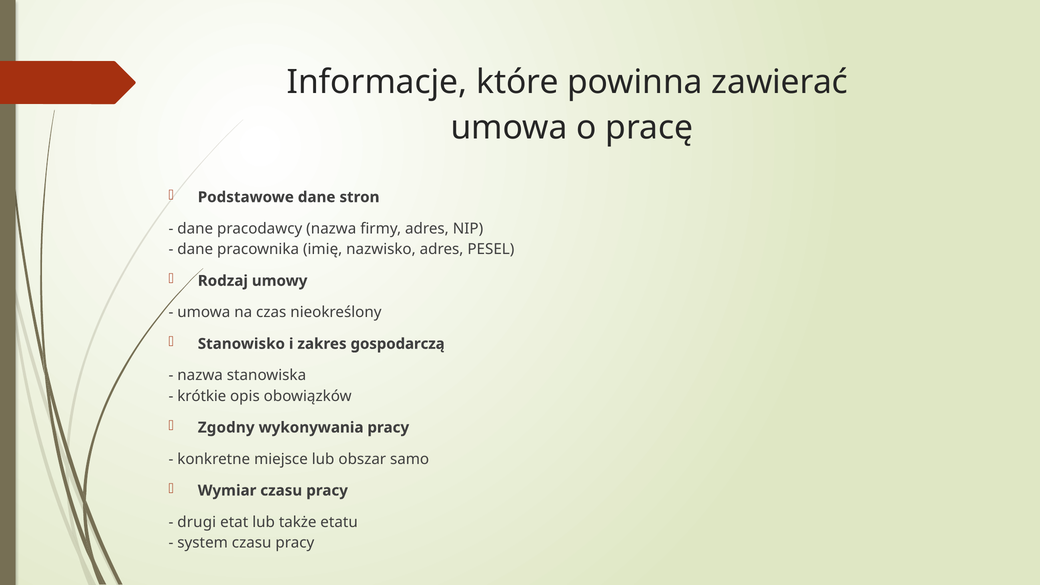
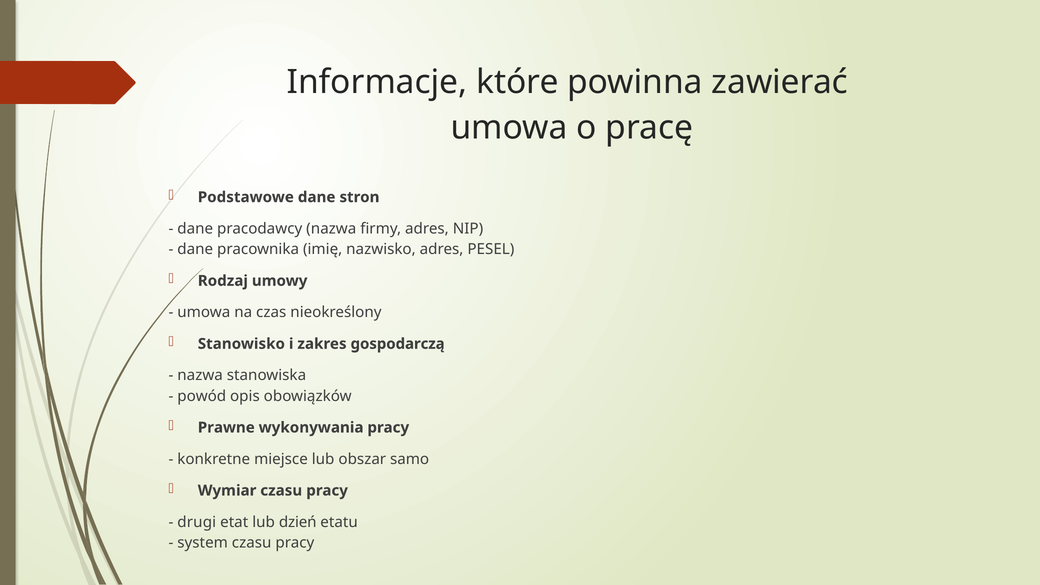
krótkie: krótkie -> powód (202, 396)
Zgodny: Zgodny -> Prawne (226, 428)
także: także -> dzień (298, 522)
